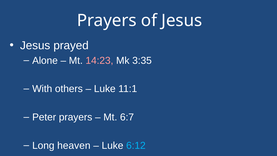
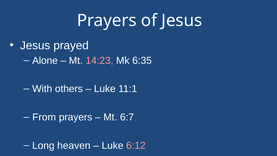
3:35: 3:35 -> 6:35 (142, 60)
Peter: Peter -> From (44, 117)
6:12 colour: light blue -> pink (136, 145)
